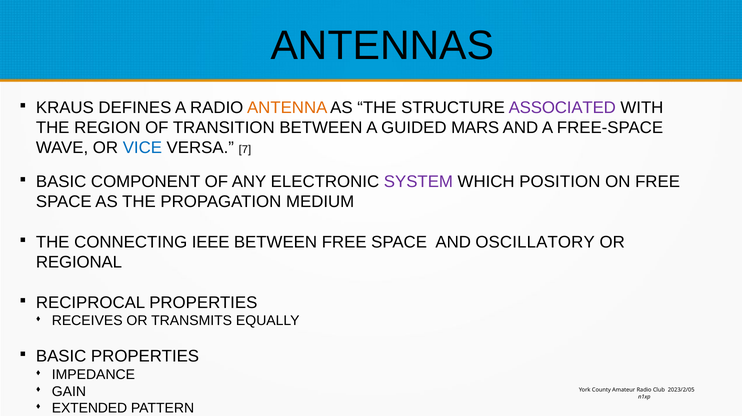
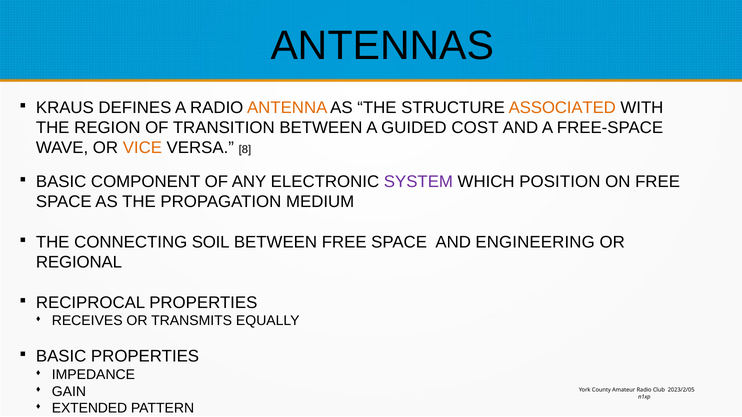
ASSOCIATED colour: purple -> orange (562, 108)
MARS: MARS -> COST (475, 128)
VICE colour: blue -> orange (142, 148)
7: 7 -> 8 (245, 150)
IEEE: IEEE -> SOIL (211, 242)
OSCILLATORY: OSCILLATORY -> ENGINEERING (535, 242)
